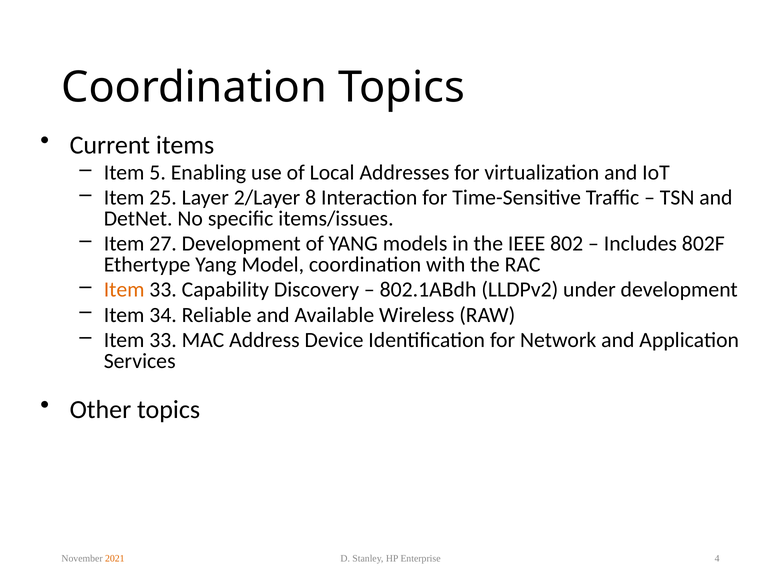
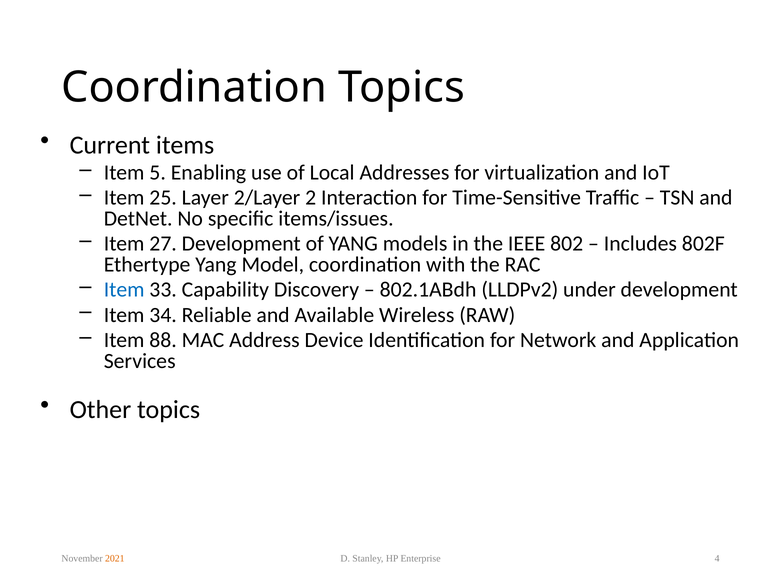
8: 8 -> 2 (311, 198)
Item colour: orange -> blue (124, 290)
33: 33 -> 88 (163, 340)
